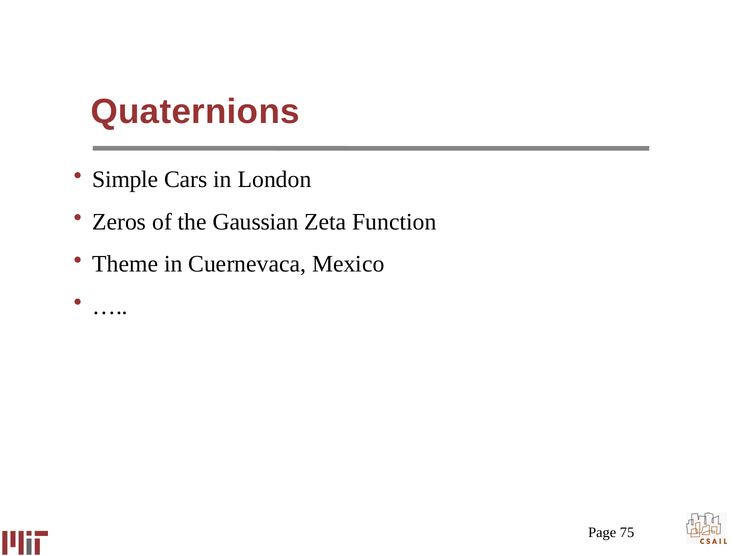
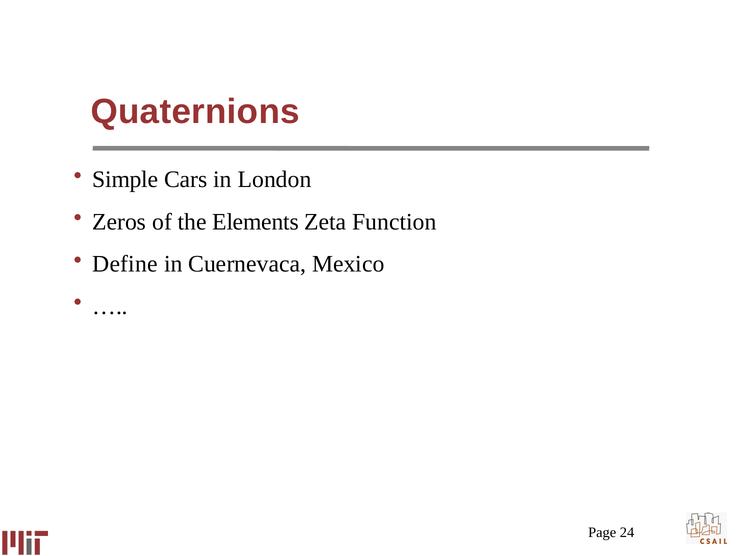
Gaussian: Gaussian -> Elements (256, 222)
Theme: Theme -> Define (125, 264)
75: 75 -> 24 (627, 533)
